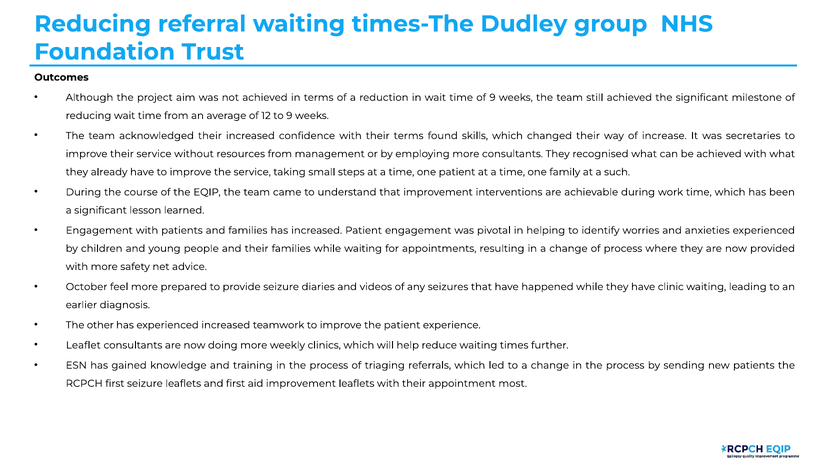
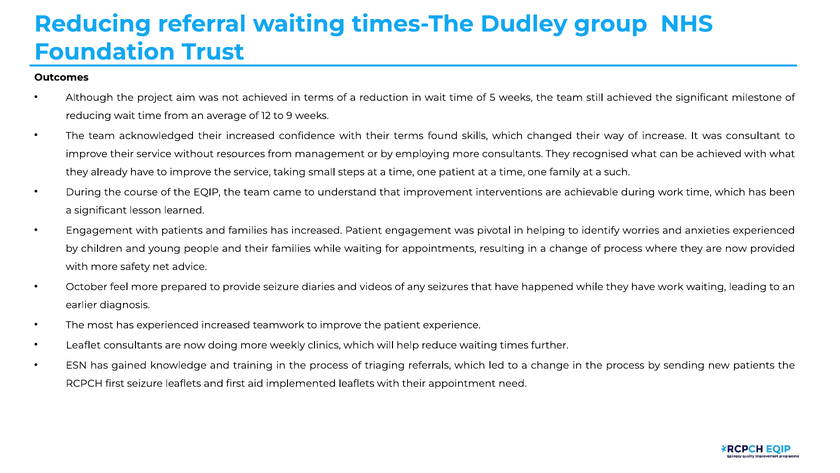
of 9: 9 -> 5 (492, 97)
secretaries: secretaries -> consultant (753, 136)
have clinic: clinic -> work (671, 286)
other: other -> most (100, 325)
aid improvement: improvement -> implemented (301, 383)
most: most -> need (513, 383)
